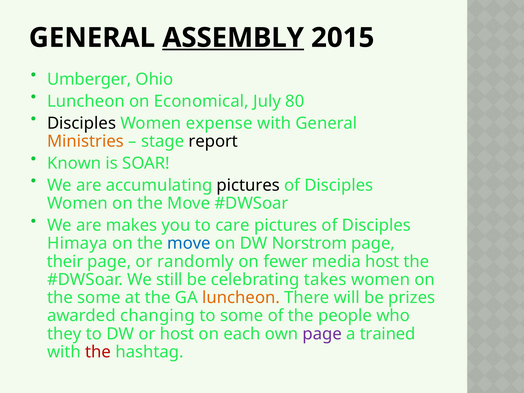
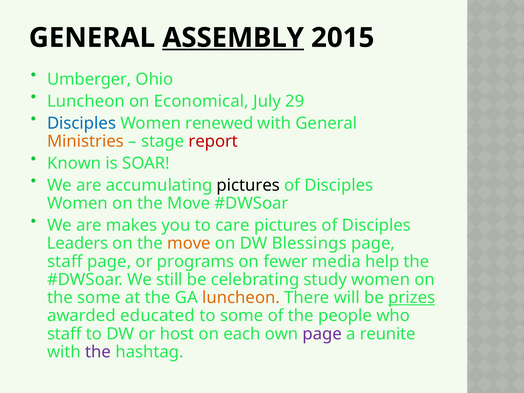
80: 80 -> 29 (295, 101)
Disciples colour: black -> blue (82, 123)
expense: expense -> renewed (219, 123)
report colour: black -> red (213, 141)
Himaya: Himaya -> Leaders (78, 243)
move colour: blue -> orange (189, 243)
Norstrom: Norstrom -> Blessings (309, 243)
their: their -> staff (65, 262)
randomly: randomly -> programs (196, 262)
media host: host -> help (382, 262)
takes: takes -> study (325, 280)
prizes underline: none -> present (412, 298)
changing: changing -> educated (158, 316)
they: they -> staff (64, 334)
trained: trained -> reunite (388, 334)
the colour: red -> purple (98, 352)
